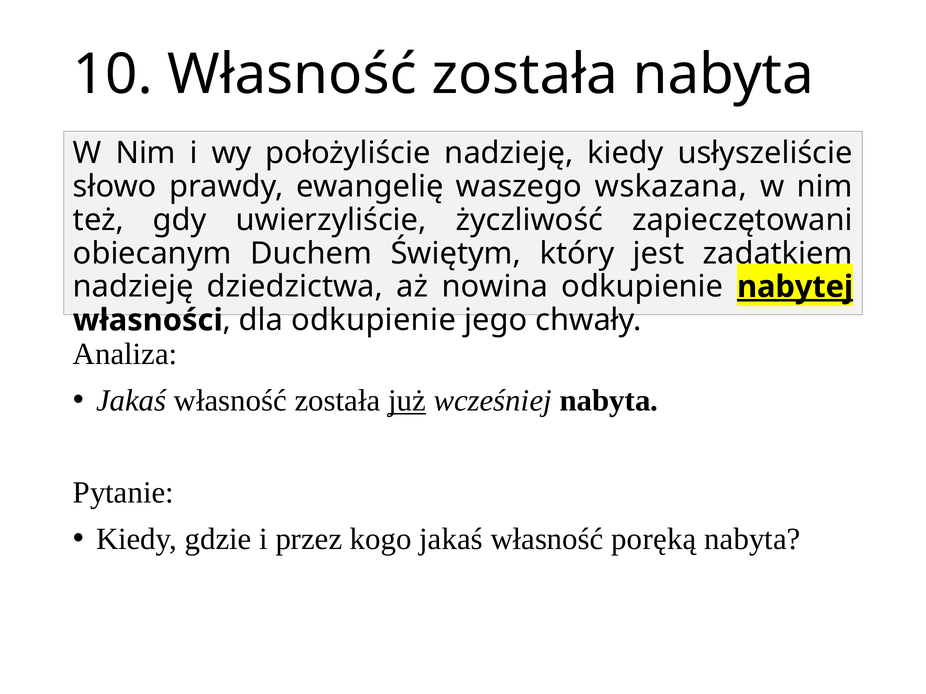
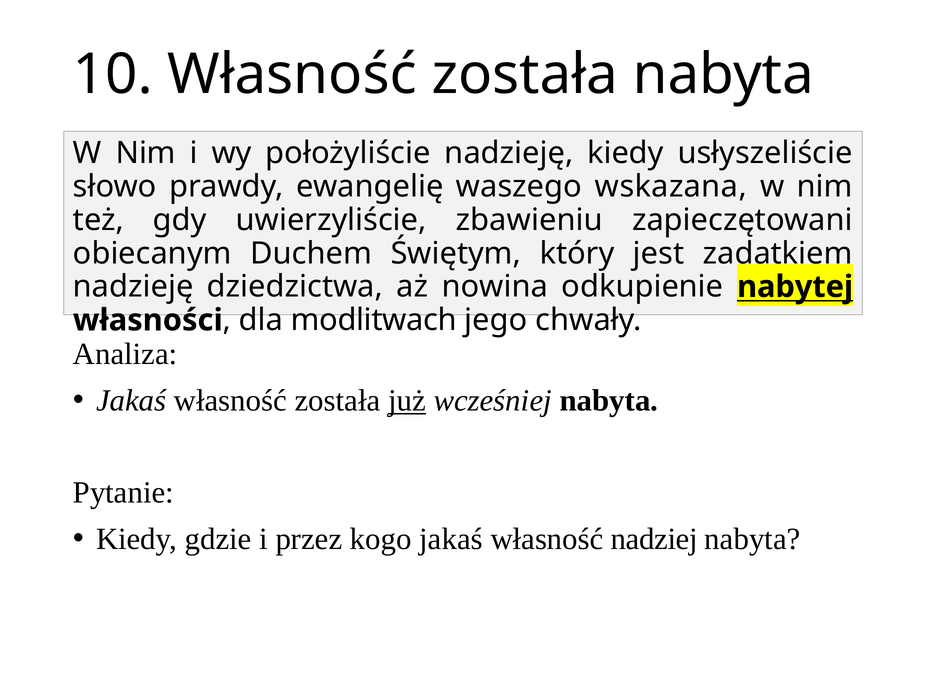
życzliwość: życzliwość -> zbawieniu (529, 220)
nabytej underline: present -> none (795, 287)
dla odkupienie: odkupienie -> modlitwach (374, 320)
poręką: poręką -> nadziej (654, 539)
